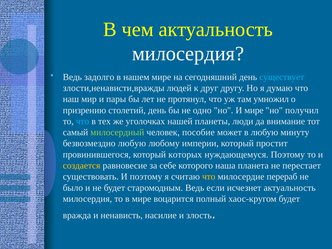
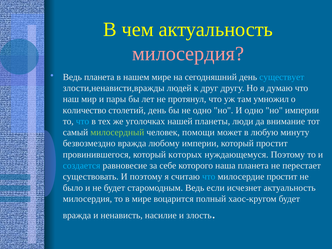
милосердия colour: white -> pink (188, 54)
Ведь задолго: задолго -> планета (99, 77)
призрению: призрению -> количество (84, 110)
И мире: мире -> одно (254, 110)
но получил: получил -> империи (302, 110)
пособие: пособие -> помощи (198, 132)
безвозмездно любую: любую -> вражда (132, 143)
создается colour: yellow -> light blue (82, 166)
что colour: yellow -> light blue (209, 177)
милосердие перераб: перераб -> простит (282, 177)
